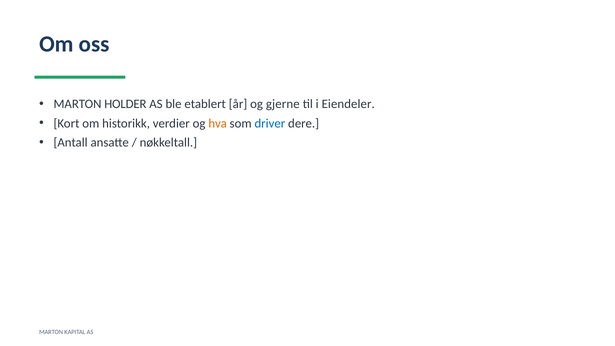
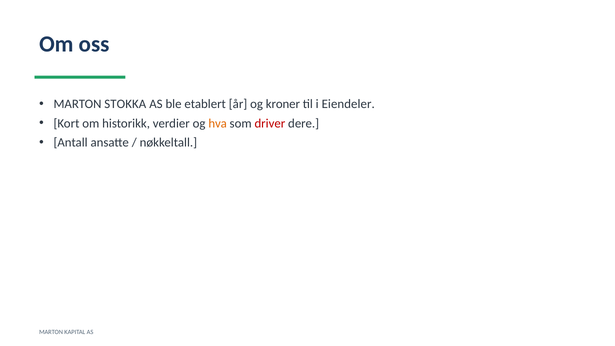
HOLDER: HOLDER -> STOKKA (125, 104)
gjerne: gjerne -> kroner (283, 104)
driver colour: blue -> red (270, 123)
